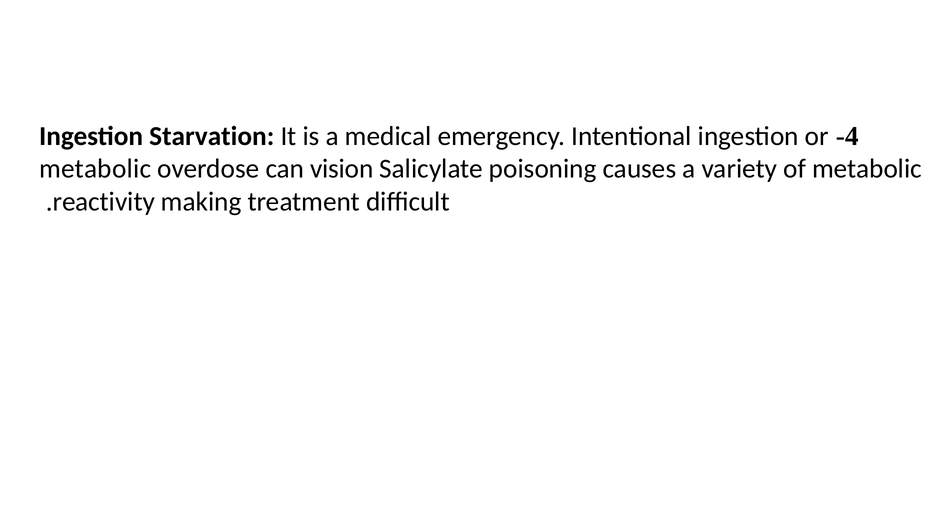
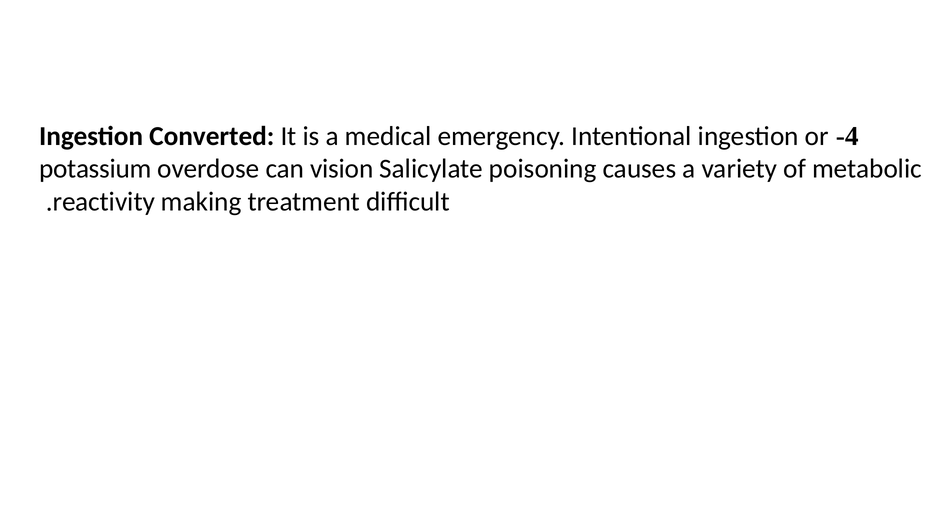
Starvation: Starvation -> Converted (212, 136)
metabolic: metabolic -> potassium (95, 169)
